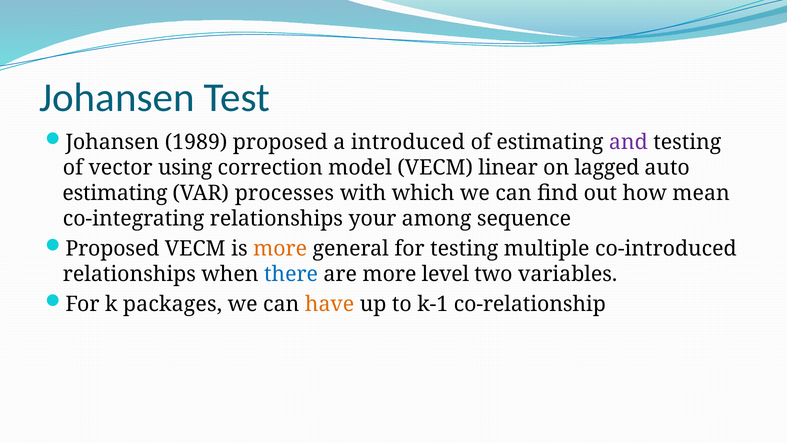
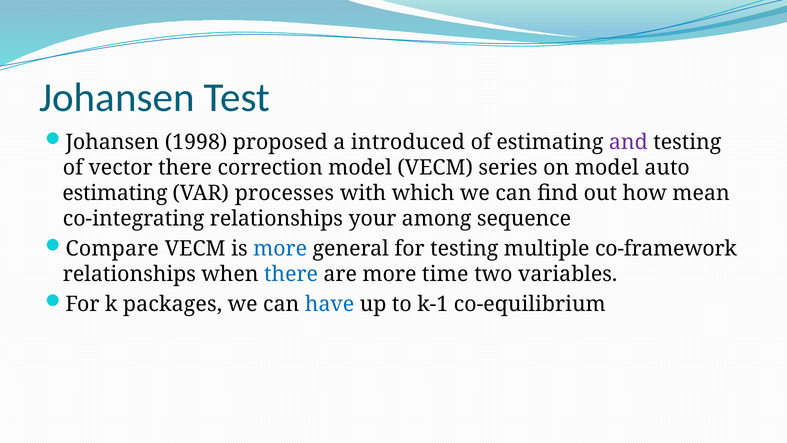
1989: 1989 -> 1998 (196, 142)
vector using: using -> there (185, 168)
linear: linear -> series (508, 168)
on lagged: lagged -> model (607, 168)
Proposed: Proposed -> Compare (112, 249)
more colour: orange -> blue (280, 249)
co-introduced: co-introduced -> co-framework (666, 249)
level: level -> time (445, 274)
have colour: orange -> blue (330, 304)
co-relationship: co-relationship -> co-equilibrium (530, 304)
